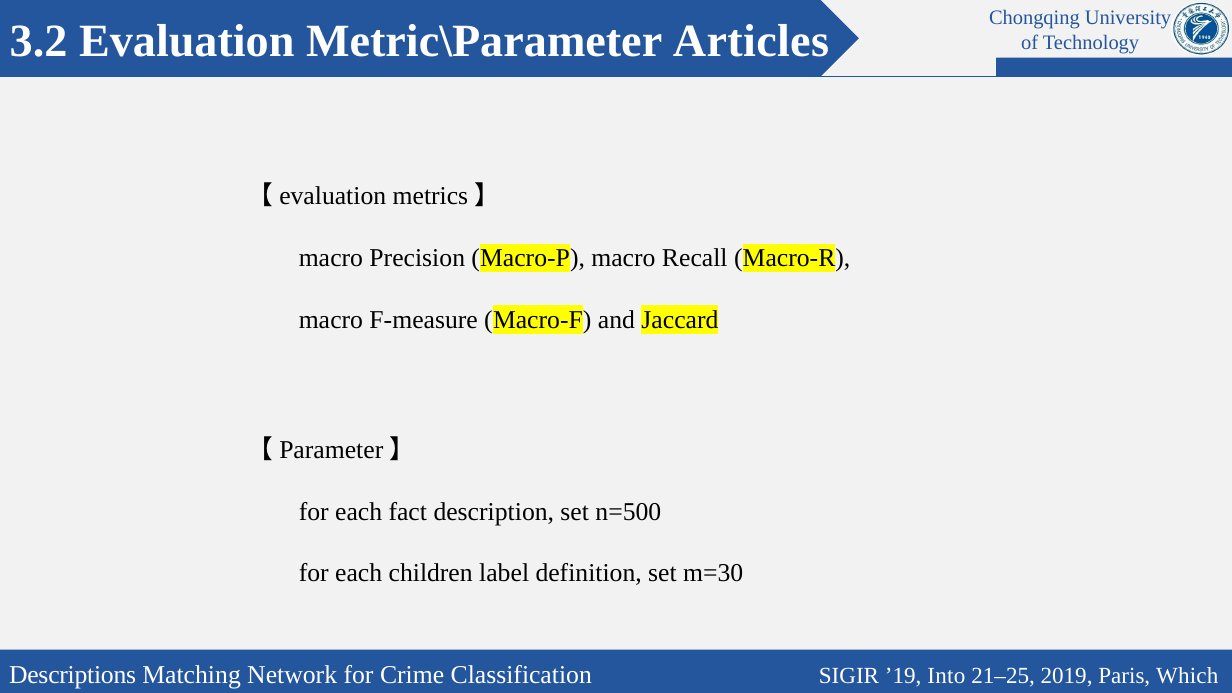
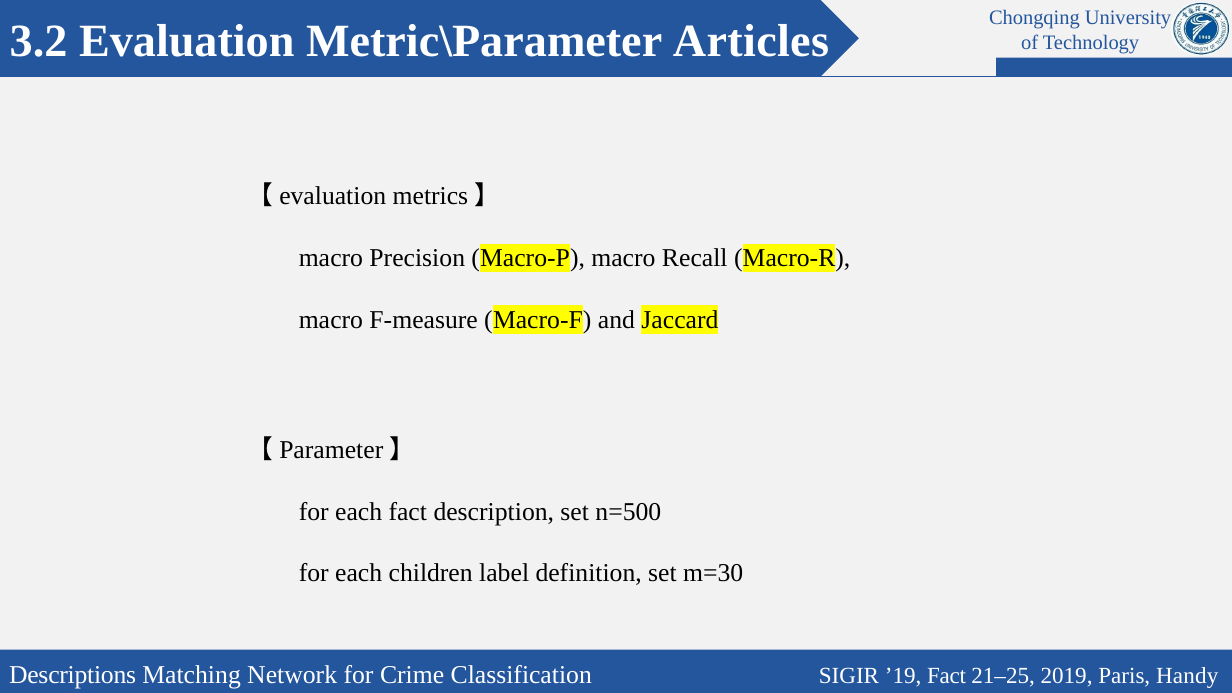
’19 Into: Into -> Fact (947, 676)
Which: Which -> Handy (1187, 676)
